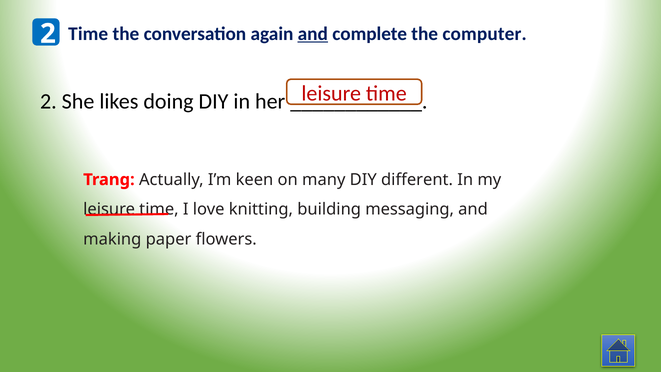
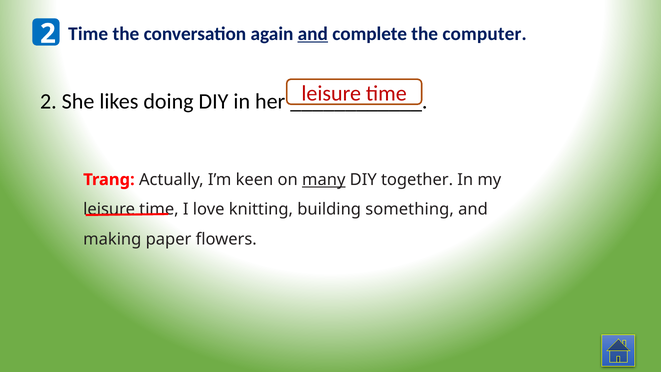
many underline: none -> present (324, 180)
different: different -> together (417, 180)
messaging: messaging -> something (410, 209)
